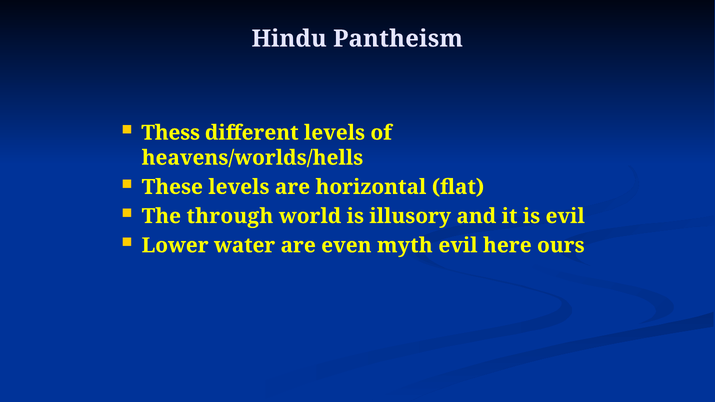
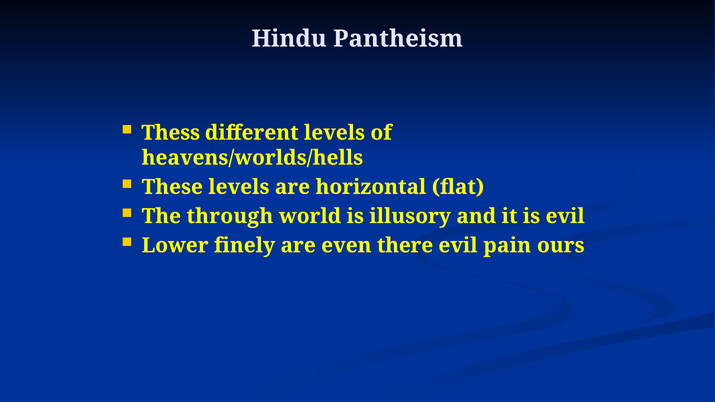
water: water -> finely (245, 246)
myth: myth -> there (405, 246)
here: here -> pain (507, 246)
